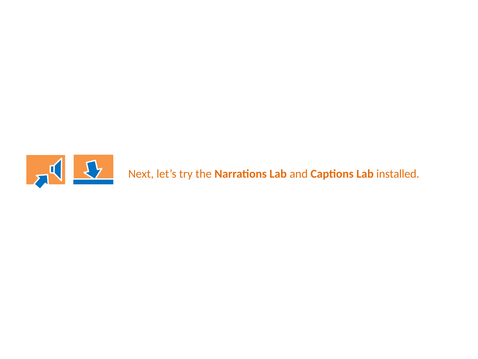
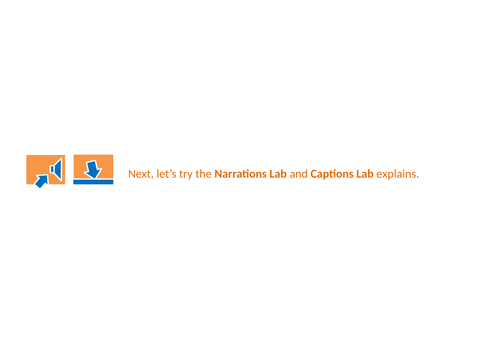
installed: installed -> explains (398, 174)
